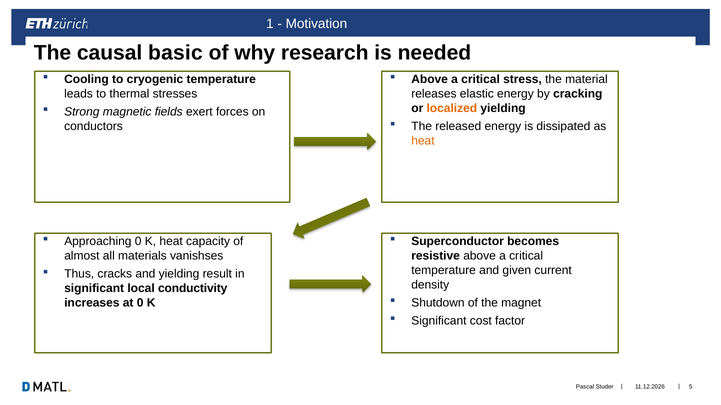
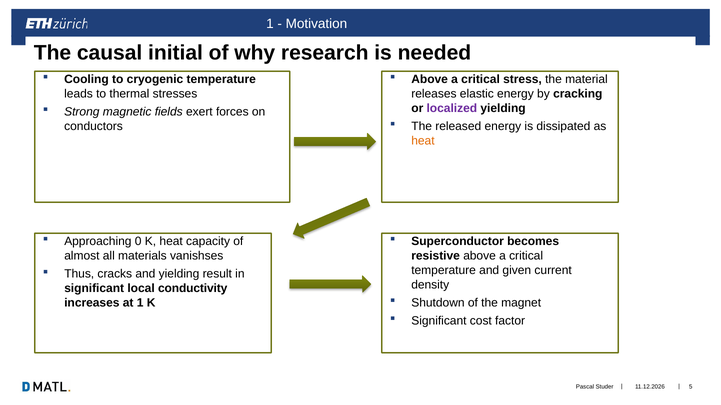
basic: basic -> initial (176, 53)
localized colour: orange -> purple (452, 108)
at 0: 0 -> 1 (140, 303)
